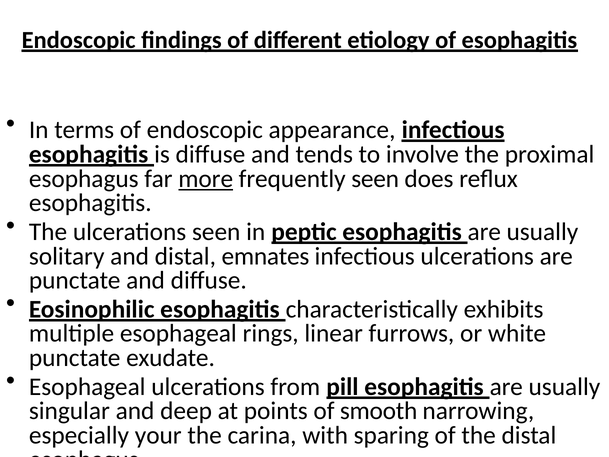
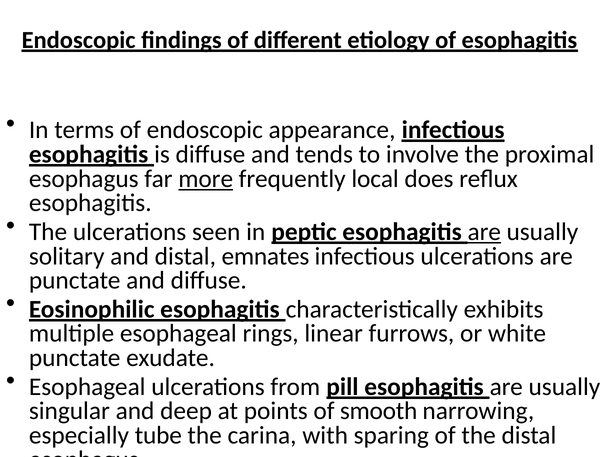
frequently seen: seen -> local (375, 179)
are underline: none -> present (484, 232)
your: your -> tube (158, 435)
